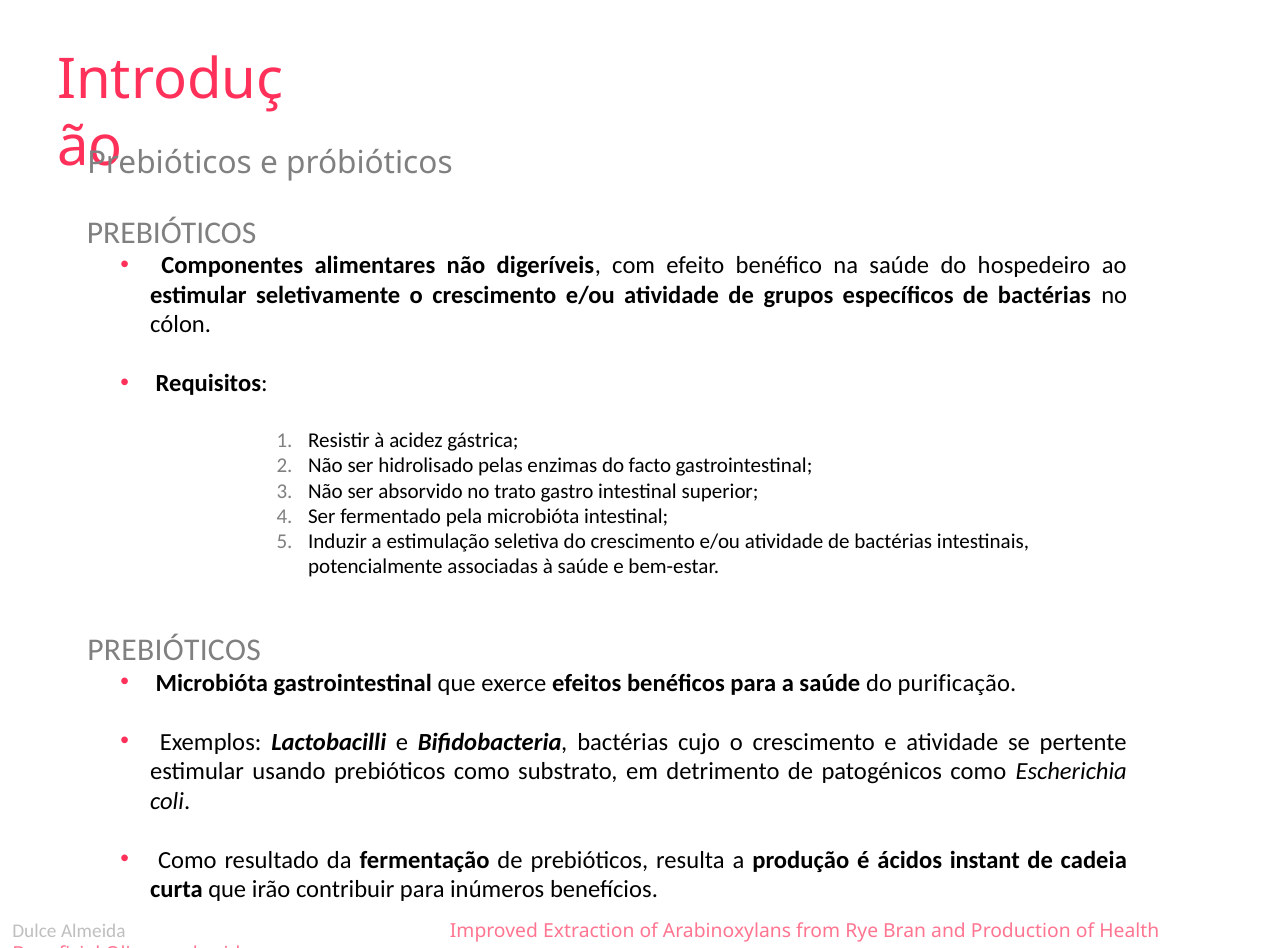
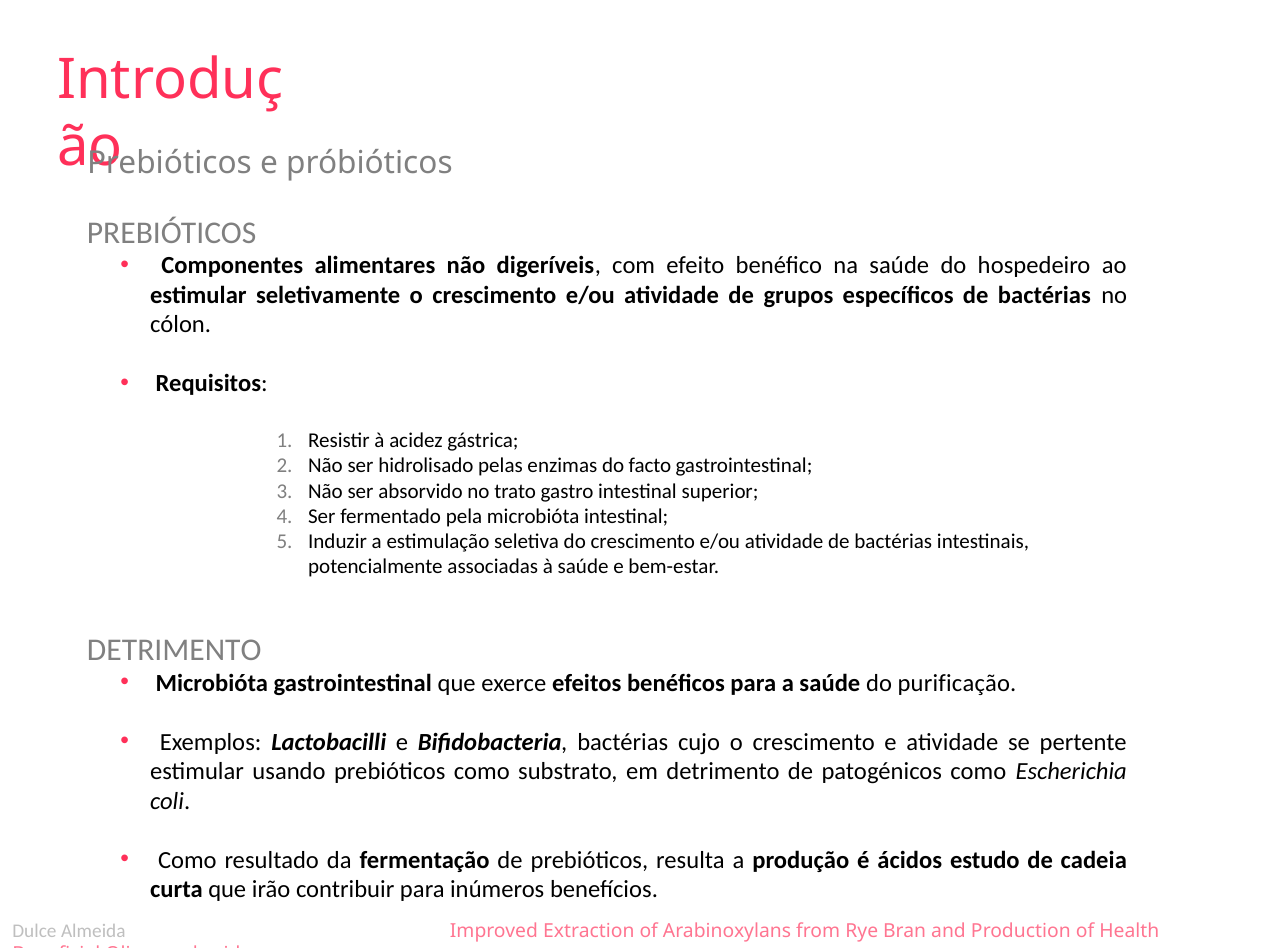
PREBIÓTICOS: PREBIÓTICOS -> DETRIMENTO (174, 650)
instant: instant -> estudo (985, 860)
